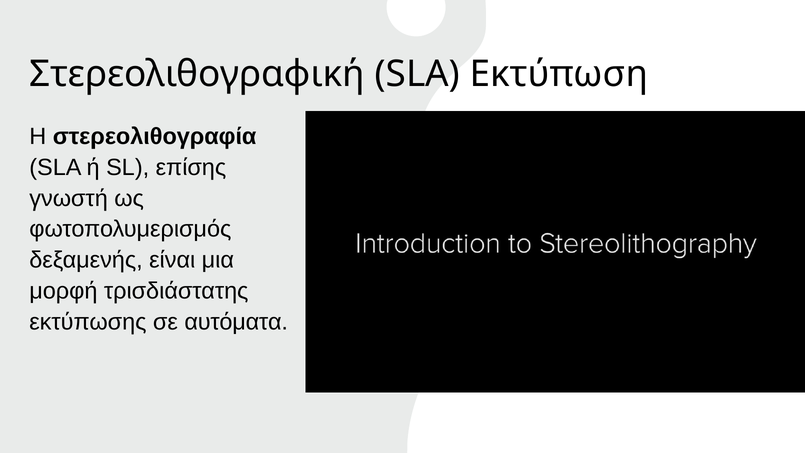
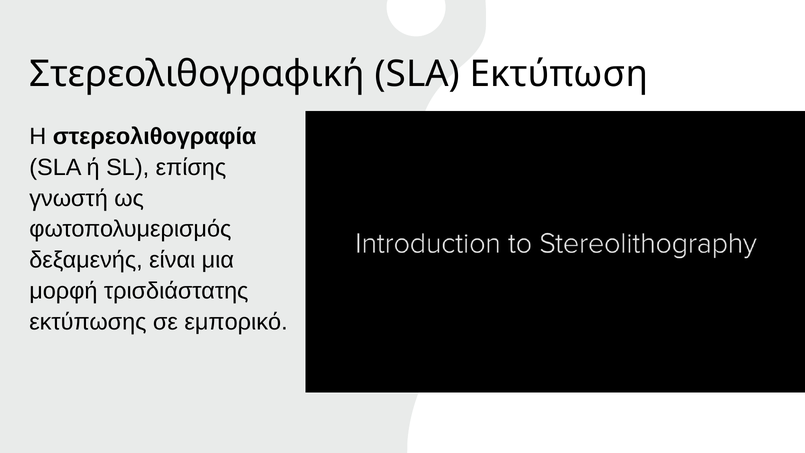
αυτόματα: αυτόματα -> εμπορικό (236, 322)
